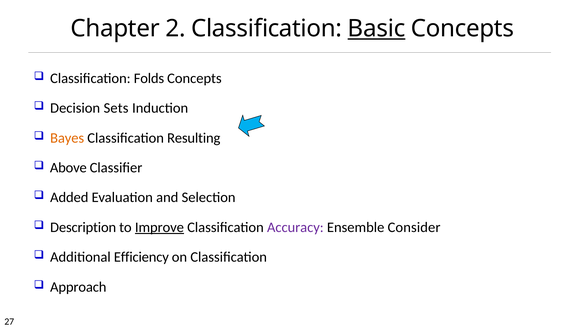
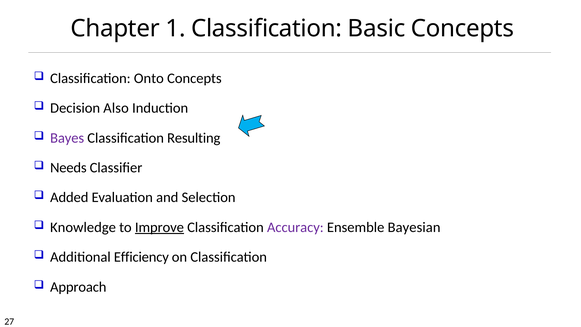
2: 2 -> 1 (175, 29)
Basic underline: present -> none (377, 29)
Folds: Folds -> Onto (149, 78)
Sets: Sets -> Also (116, 108)
Bayes colour: orange -> purple (67, 138)
Above: Above -> Needs (68, 168)
Description: Description -> Knowledge (83, 227)
Consider: Consider -> Bayesian (414, 227)
